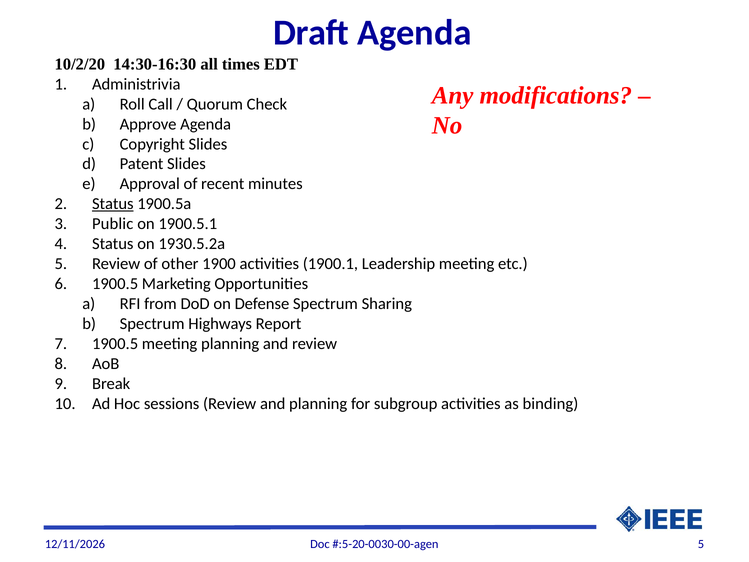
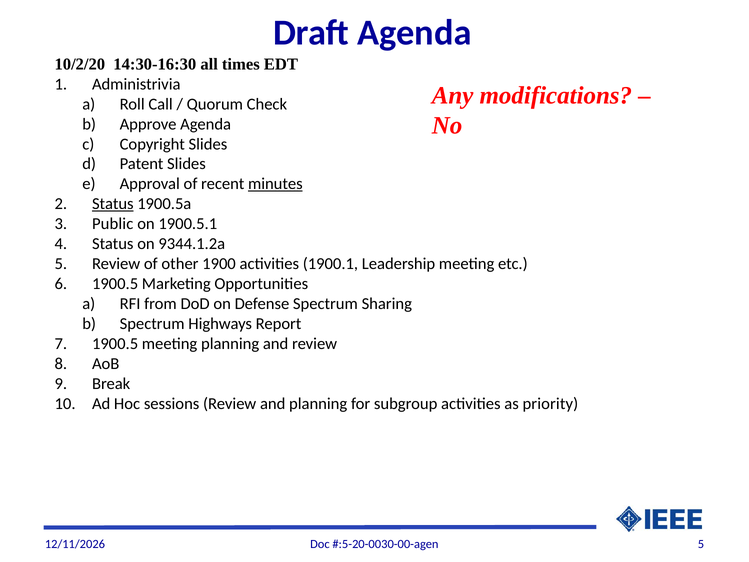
minutes underline: none -> present (275, 184)
1930.5.2a: 1930.5.2a -> 9344.1.2a (192, 244)
binding: binding -> priority (550, 403)
